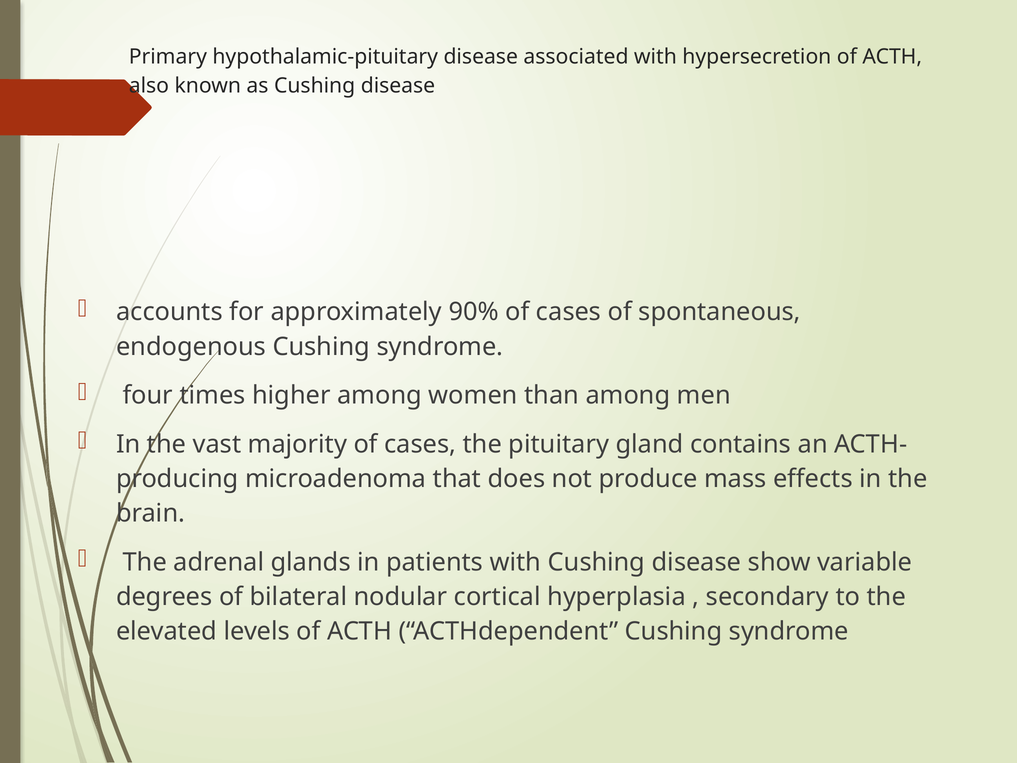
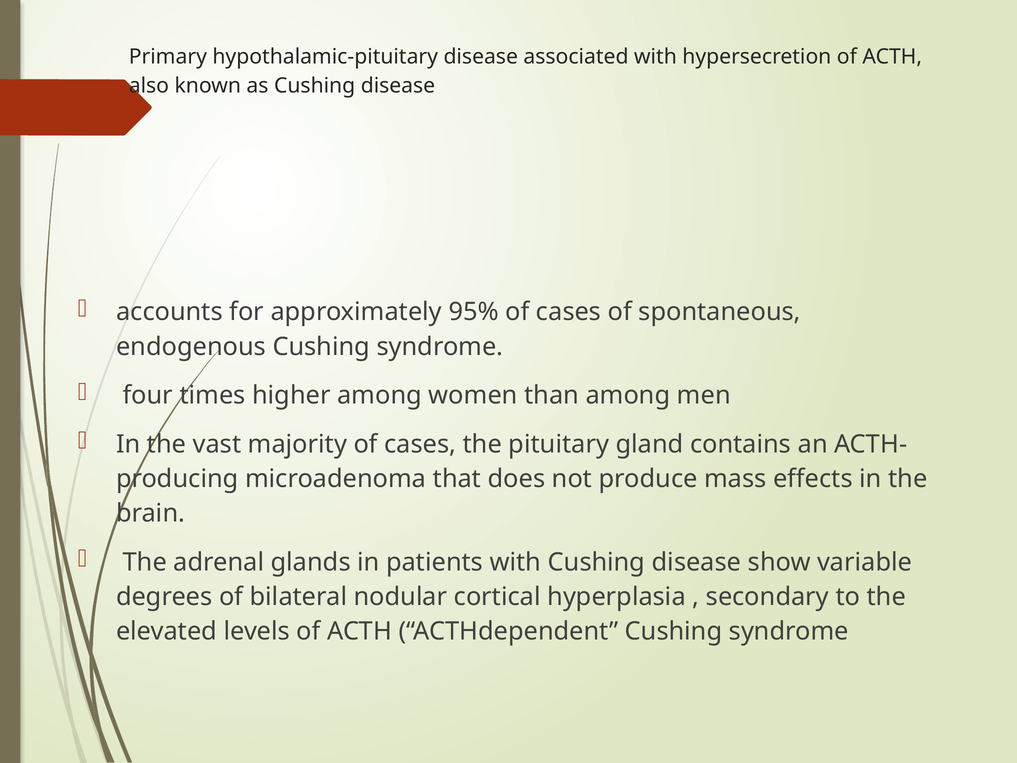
90%: 90% -> 95% (474, 312)
